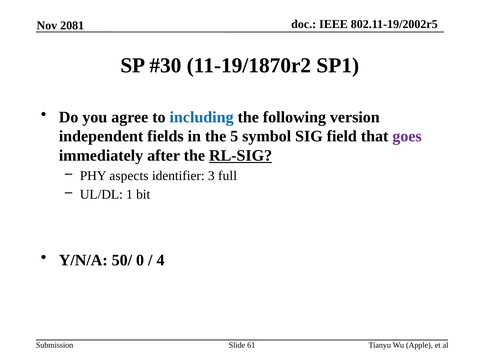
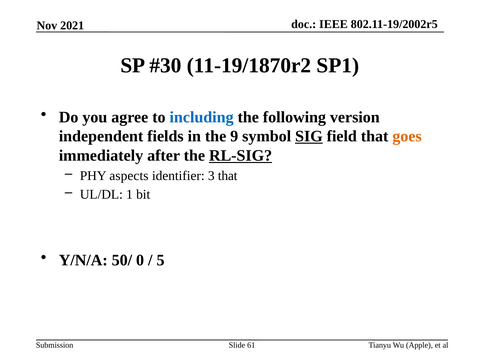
2081: 2081 -> 2021 (72, 26)
5: 5 -> 9 (234, 136)
SIG underline: none -> present (309, 136)
goes colour: purple -> orange (407, 136)
3 full: full -> that (228, 176)
4: 4 -> 5 (161, 260)
